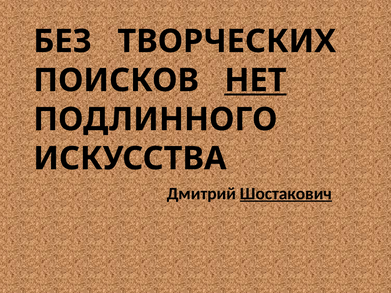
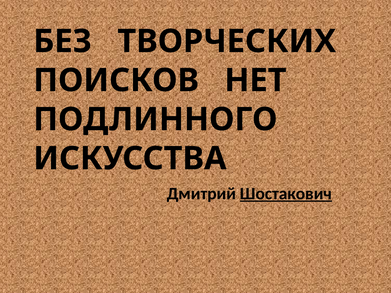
НЕТ underline: present -> none (255, 80)
